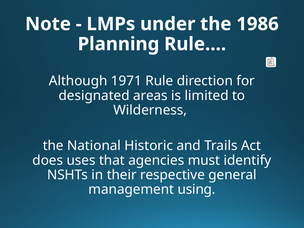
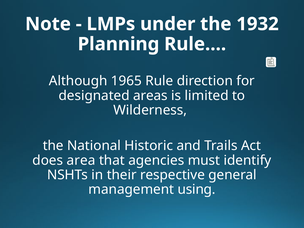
1986: 1986 -> 1932 (258, 24)
1971: 1971 -> 1965 (126, 81)
uses: uses -> area (81, 160)
